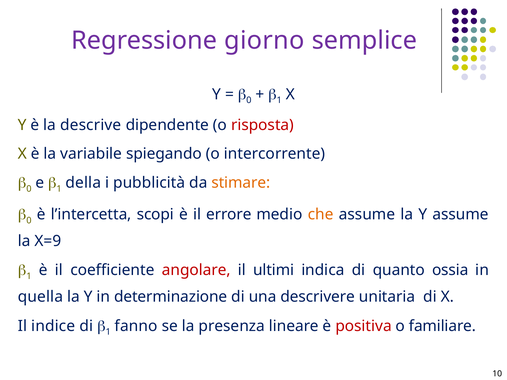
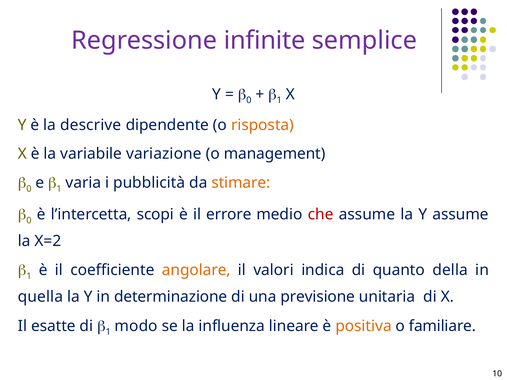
giorno: giorno -> infinite (265, 40)
risposta colour: red -> orange (262, 125)
spiegando: spiegando -> variazione (164, 154)
intercorrente: intercorrente -> management (275, 154)
della: della -> varia (83, 183)
che colour: orange -> red (321, 215)
X=9: X=9 -> X=2 (48, 241)
angolare colour: red -> orange (196, 270)
ultimi: ultimi -> valori (274, 270)
ossia: ossia -> della (450, 270)
descrivere: descrivere -> previsione (318, 297)
indice: indice -> esatte (53, 326)
fanno: fanno -> modo (136, 326)
presenza: presenza -> influenza (232, 326)
positiva colour: red -> orange (364, 326)
